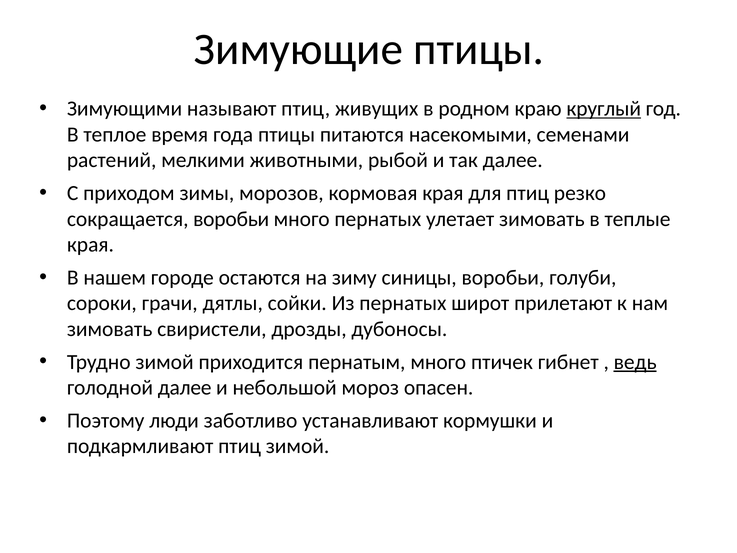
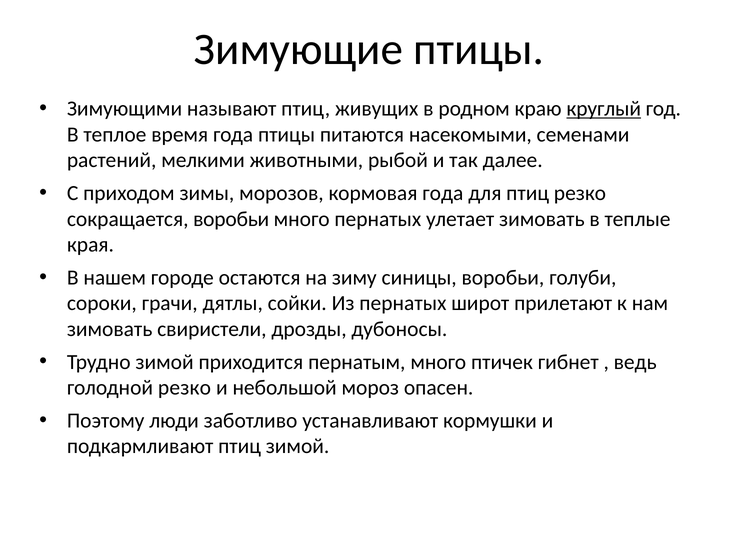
кормовая края: края -> года (443, 193)
ведь underline: present -> none (635, 362)
голодной далее: далее -> резко (184, 388)
